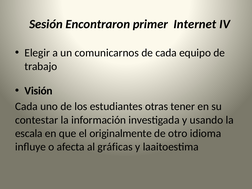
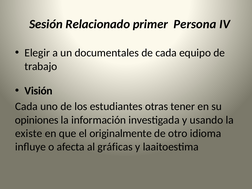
Encontraron: Encontraron -> Relacionado (98, 24)
Internet: Internet -> Persona (195, 24)
comunicarnos: comunicarnos -> documentales (107, 53)
contestar: contestar -> opiniones (37, 120)
escala: escala -> existe (29, 133)
